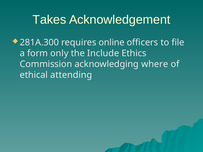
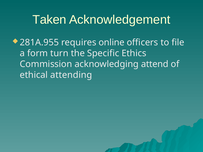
Takes: Takes -> Taken (49, 20)
281A.300: 281A.300 -> 281A.955 (39, 43)
only: only -> turn (59, 53)
Include: Include -> Specific (103, 53)
where: where -> attend (155, 64)
